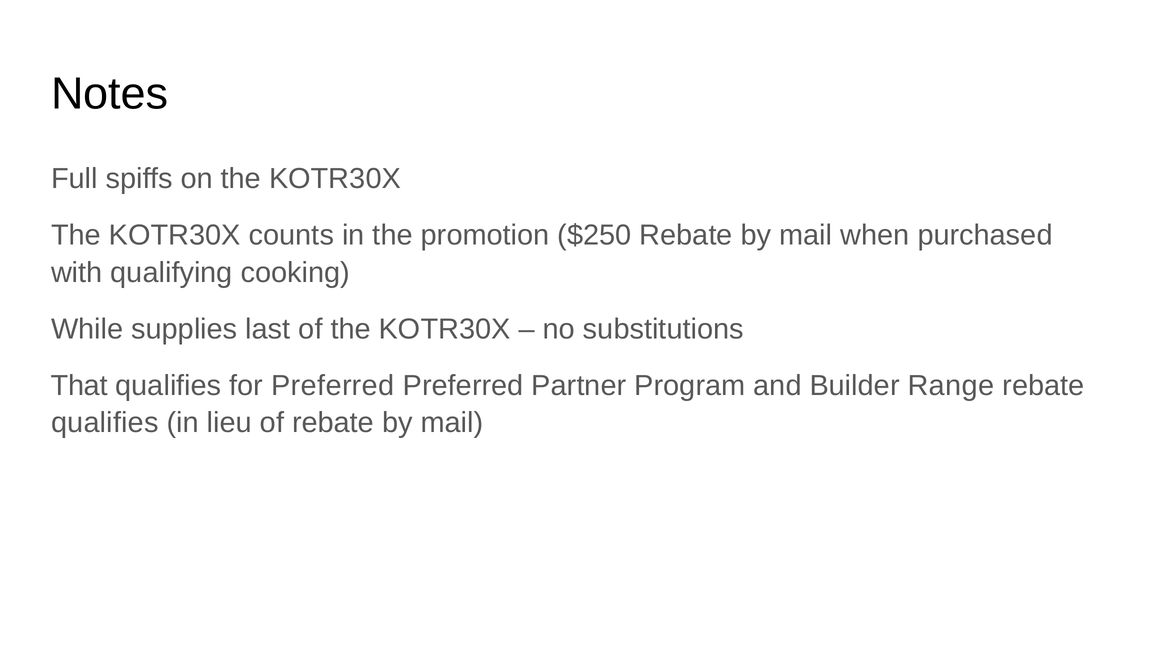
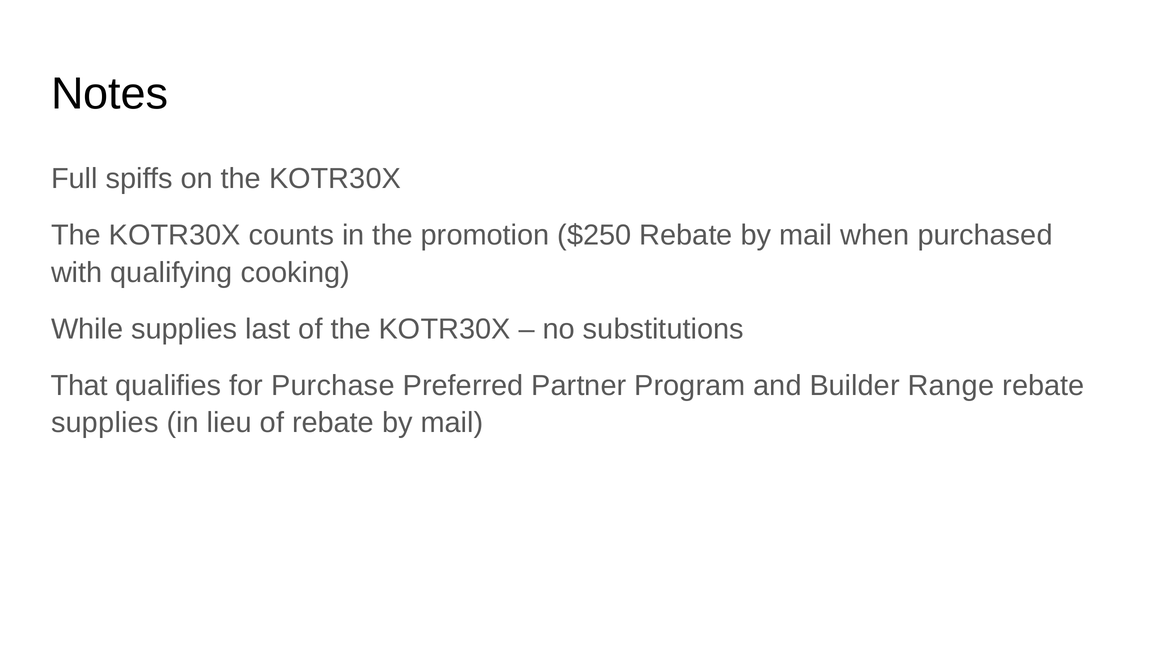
for Preferred: Preferred -> Purchase (333, 386)
qualifies: qualifies -> supplies (105, 423)
